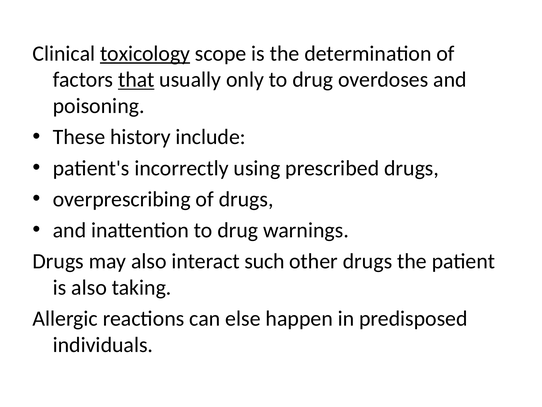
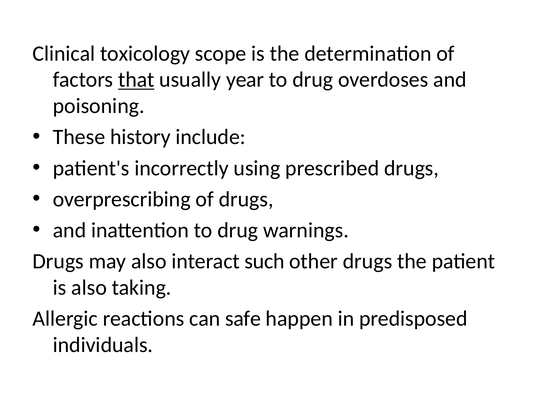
toxicology underline: present -> none (145, 53)
only: only -> year (245, 80)
else: else -> safe (243, 318)
